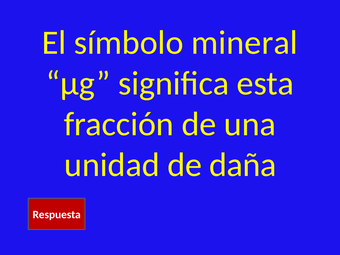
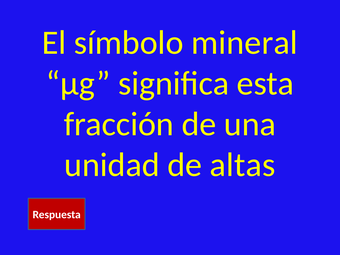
daña: daña -> altas (243, 165)
